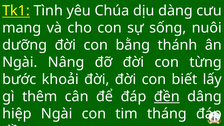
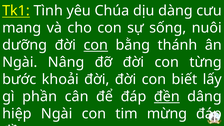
con underline: none -> present (96, 45)
thêm: thêm -> phần (40, 97)
tháng: tháng -> mừng (167, 114)
